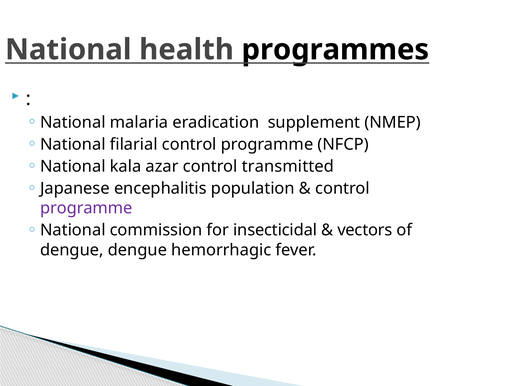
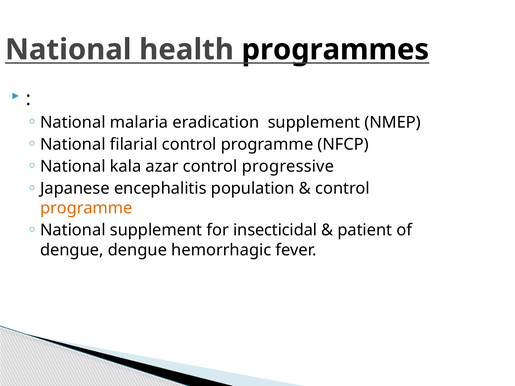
transmitted: transmitted -> progressive (288, 167)
programme colour: purple -> orange (86, 208)
National commission: commission -> supplement (156, 230)
vectors: vectors -> patient (365, 230)
